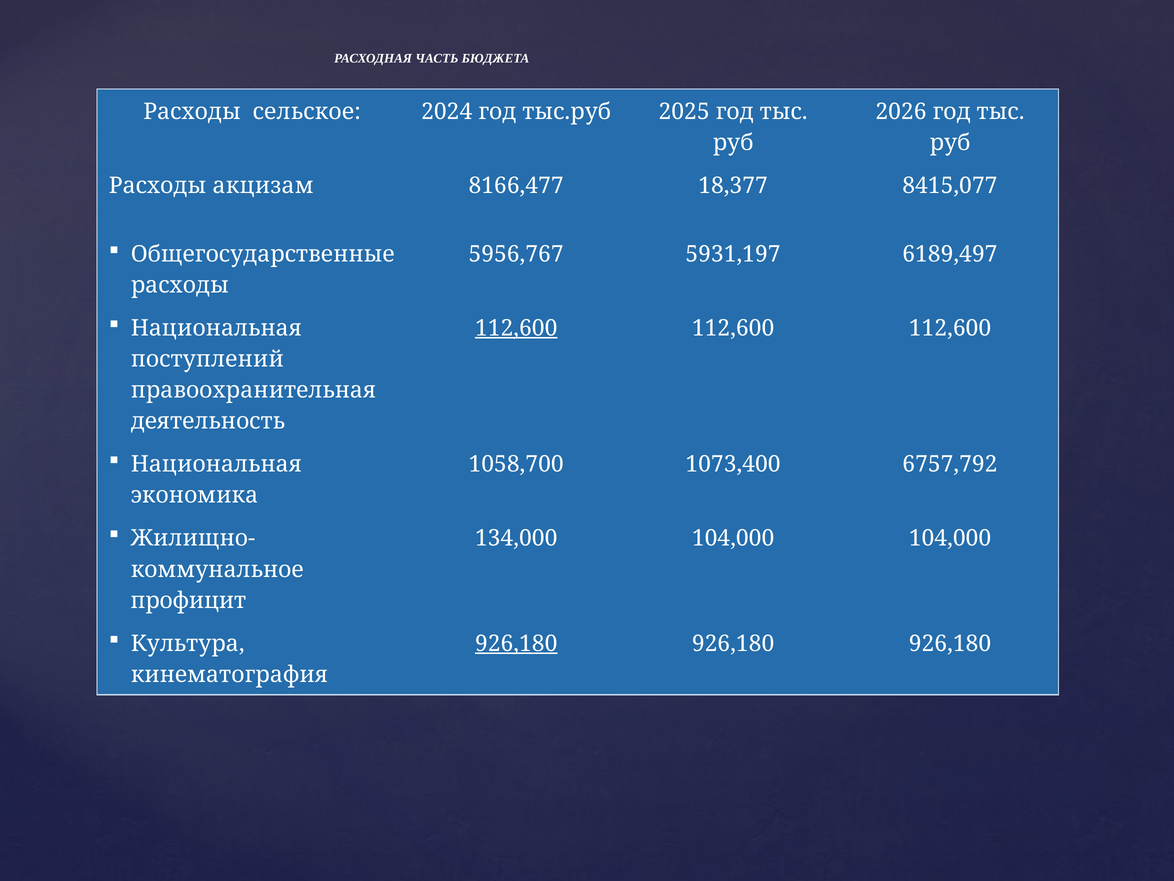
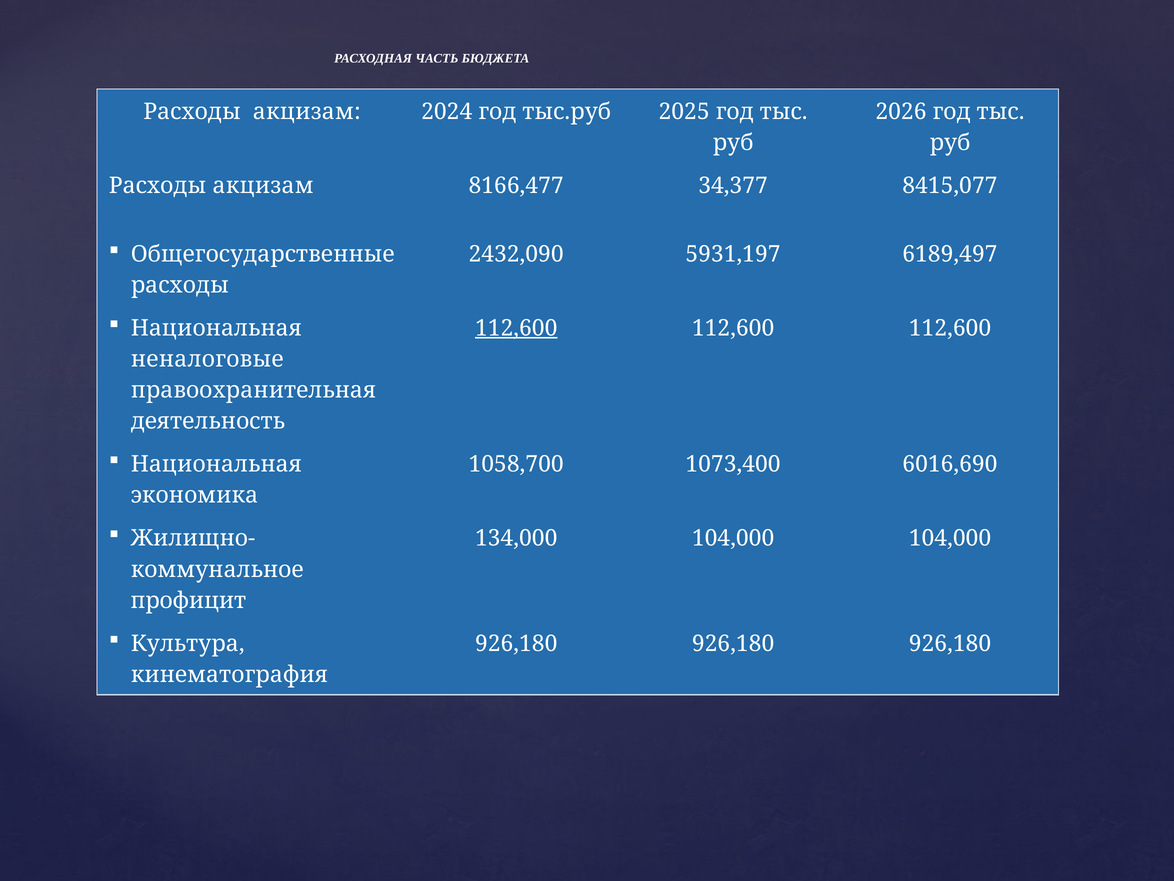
сельское: сельское -> акцизам (307, 112)
18,377: 18,377 -> 34,377 (733, 186)
5956,767: 5956,767 -> 2432,090 (516, 254)
поступлений: поступлений -> неналоговые (207, 359)
6757,792: 6757,792 -> 6016,690 (950, 464)
926,180 underline: present -> none (516, 643)
